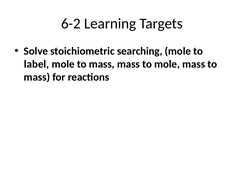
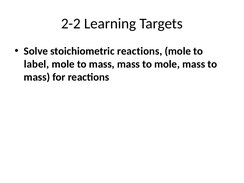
6-2: 6-2 -> 2-2 (71, 24)
stoichiometric searching: searching -> reactions (140, 51)
